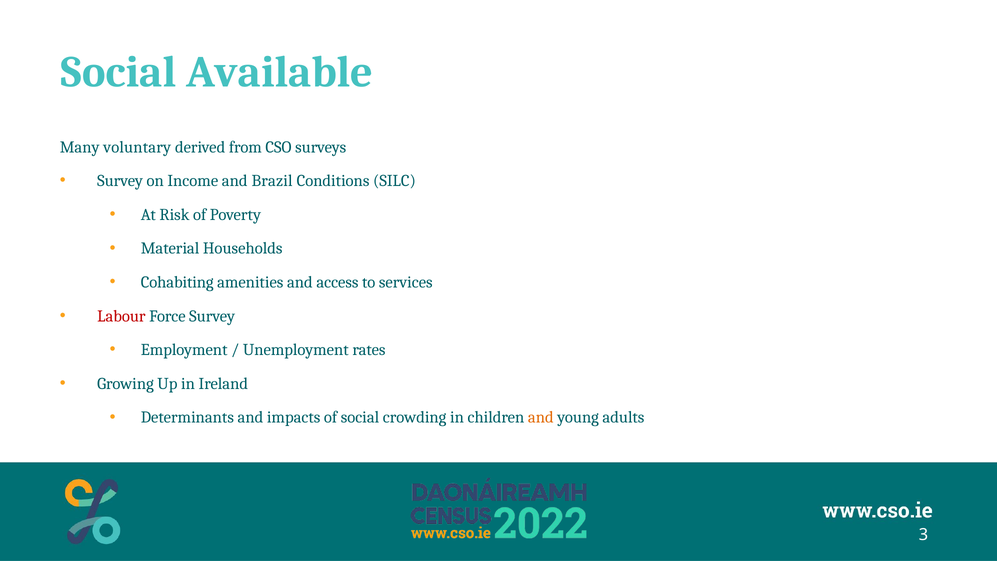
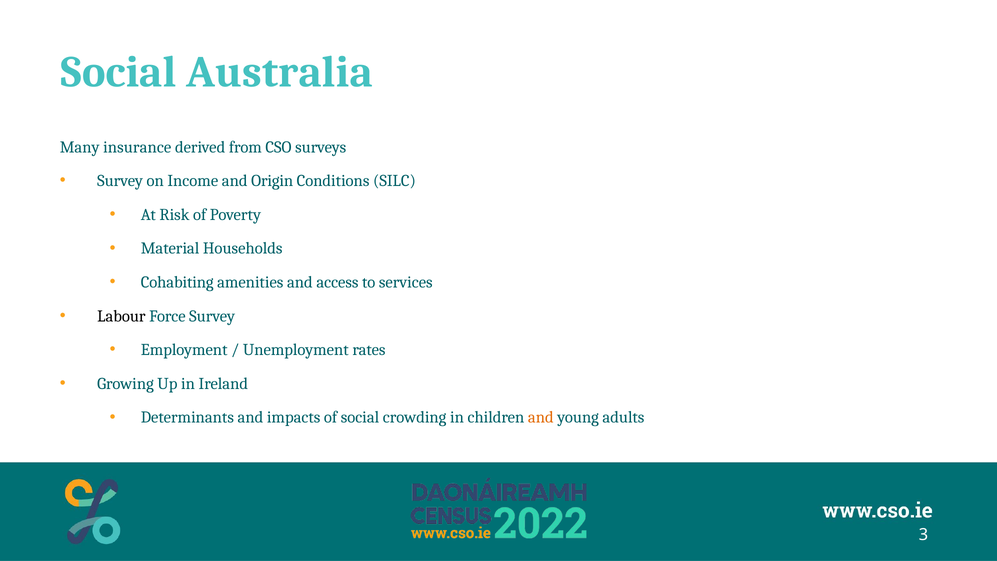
Available: Available -> Australia (279, 72)
voluntary: voluntary -> insurance (137, 147)
Brazil: Brazil -> Origin (272, 181)
Labour colour: red -> black (121, 316)
